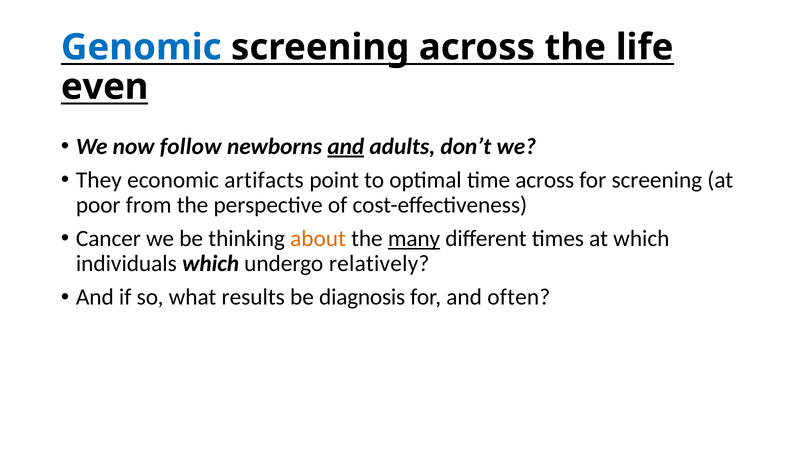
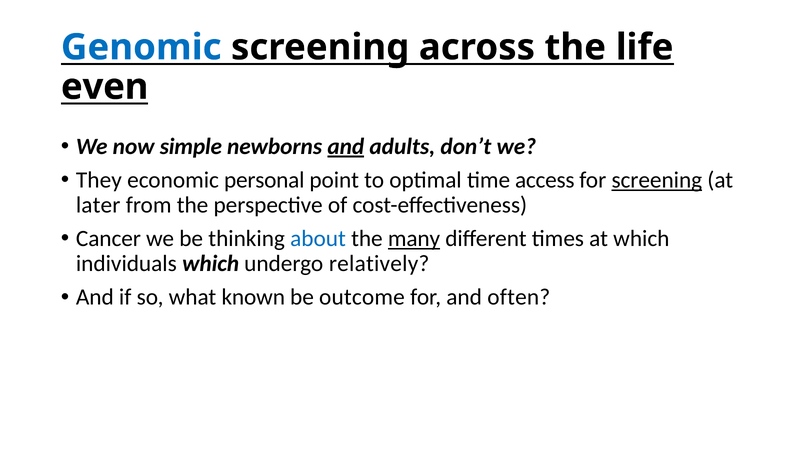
follow: follow -> simple (191, 147)
artifacts: artifacts -> personal (264, 180)
time across: across -> access (545, 180)
screening underline: none -> present (657, 180)
poor: poor -> later (98, 205)
about colour: orange -> blue (318, 239)
results: results -> known (253, 298)
diagnosis: diagnosis -> outcome (362, 298)
